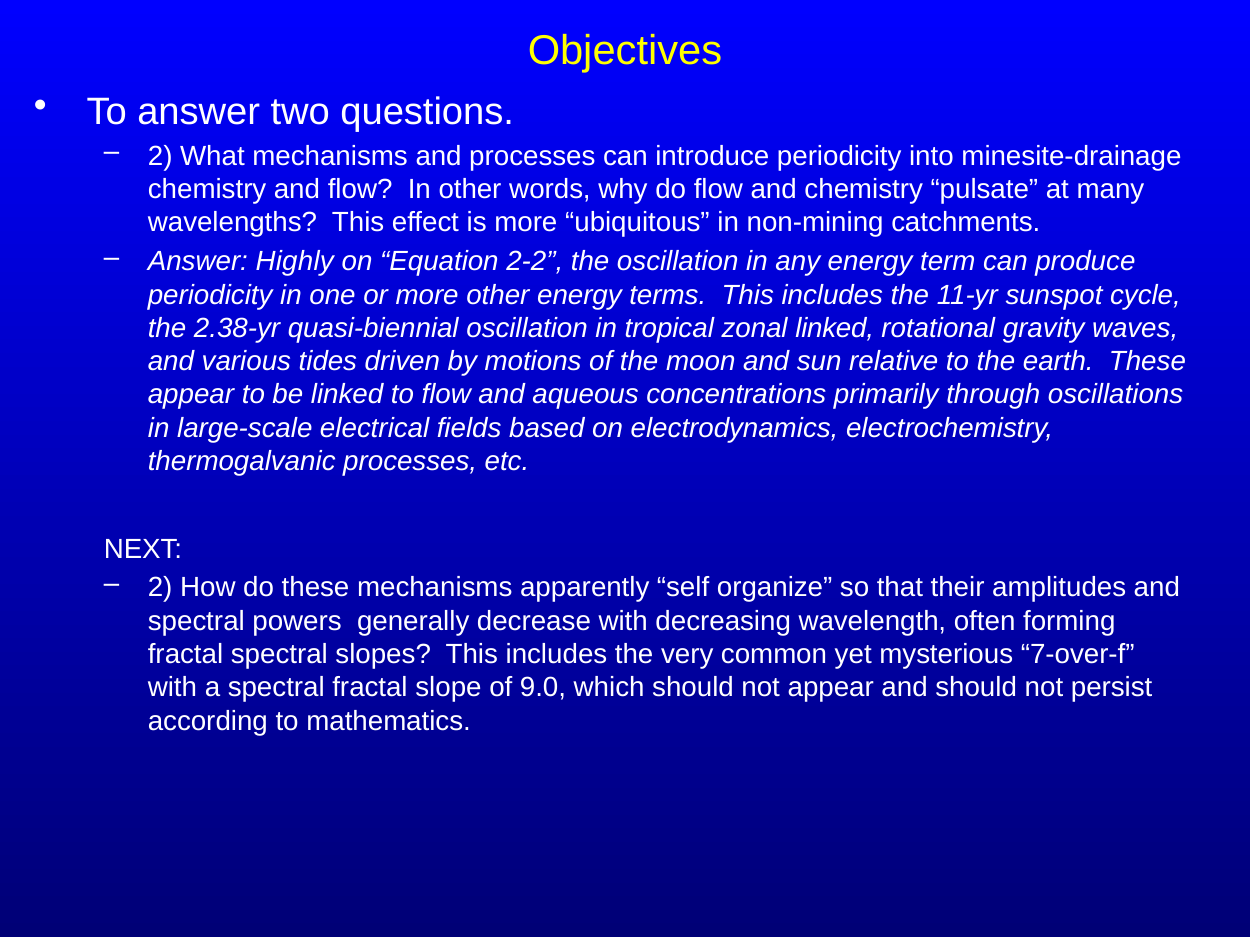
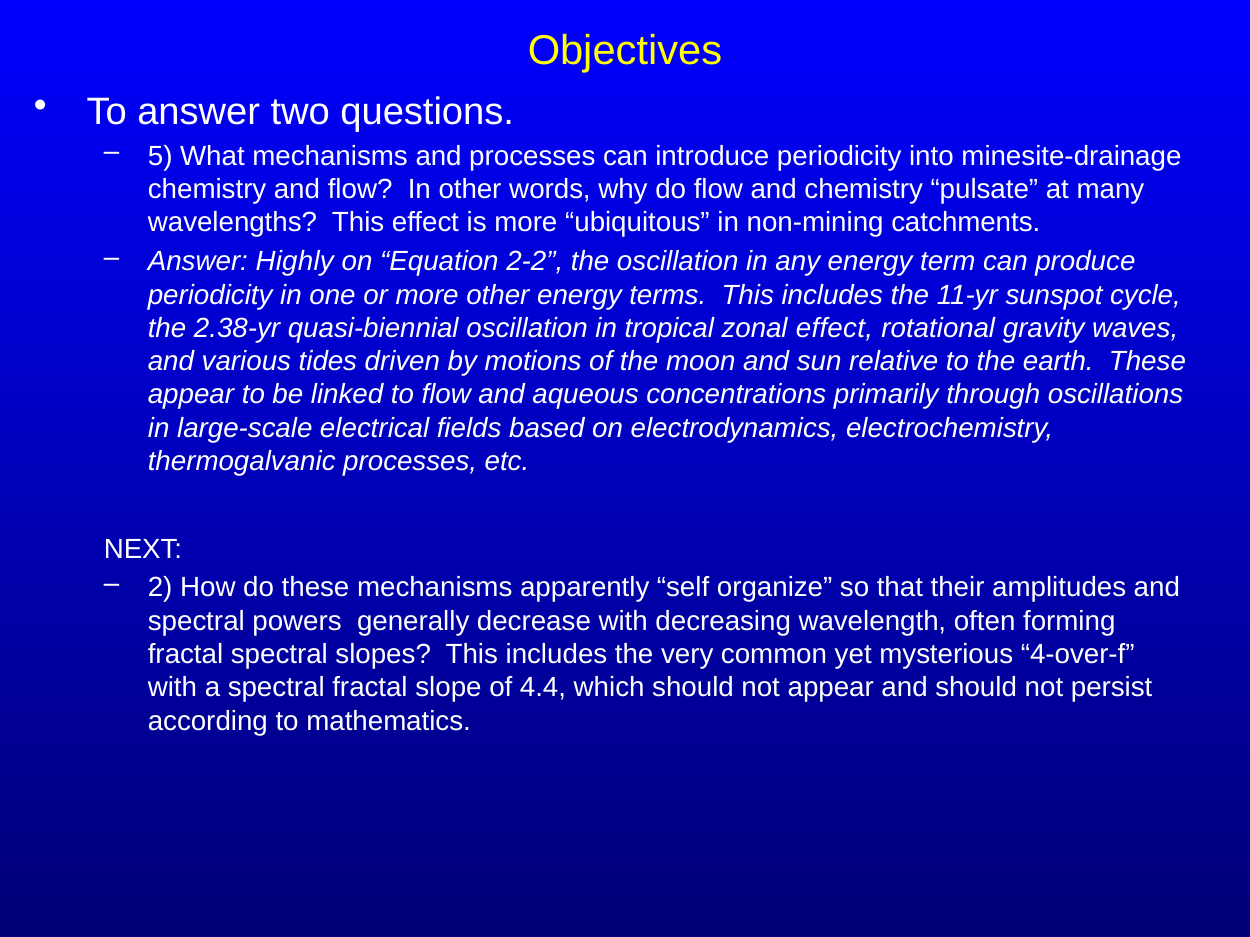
2: 2 -> 5 (160, 156)
zonal linked: linked -> effect (834, 328)
7-over-f: 7-over-f -> 4-over-f (1078, 655)
9.0: 9.0 -> 4.4 (543, 688)
